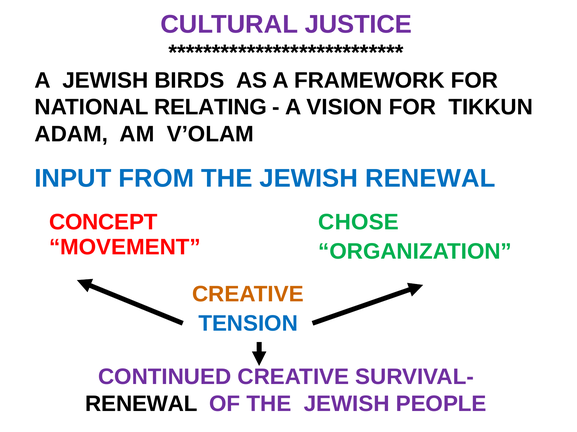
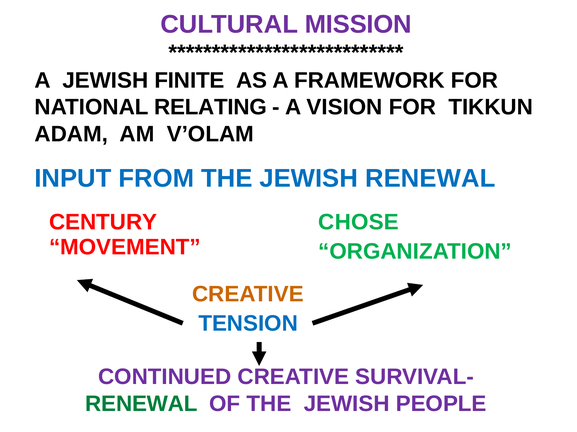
JUSTICE: JUSTICE -> MISSION (358, 24)
BIRDS: BIRDS -> FINITE (189, 80)
CONCEPT: CONCEPT -> CENTURY (103, 223)
RENEWAL colour: black -> green (141, 404)
